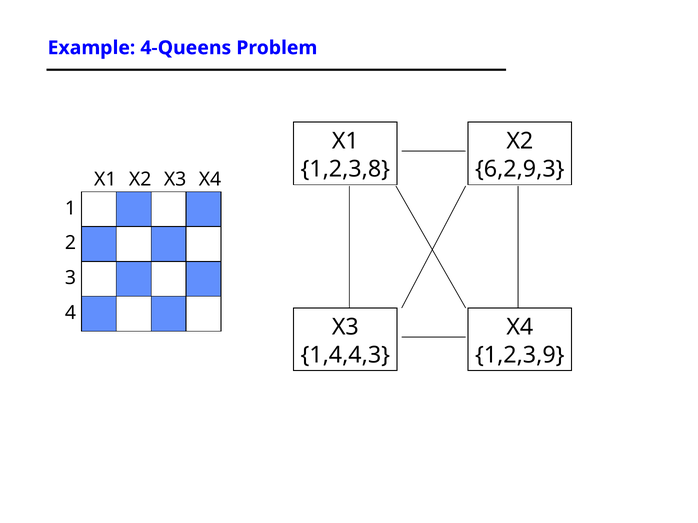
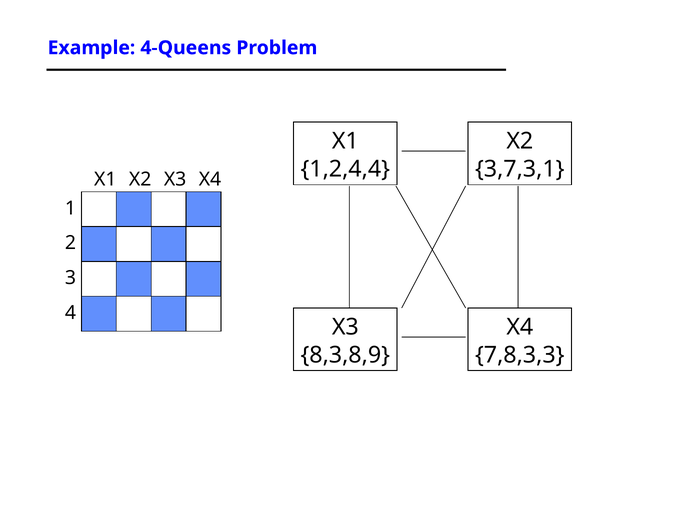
1,2,3,8: 1,2,3,8 -> 1,2,4,4 (345, 169)
6,2,9,3: 6,2,9,3 -> 3,7,3,1 (520, 169)
1,4,4,3: 1,4,4,3 -> 8,3,8,9 (345, 355)
1,2,3,9: 1,2,3,9 -> 7,8,3,3 (520, 355)
